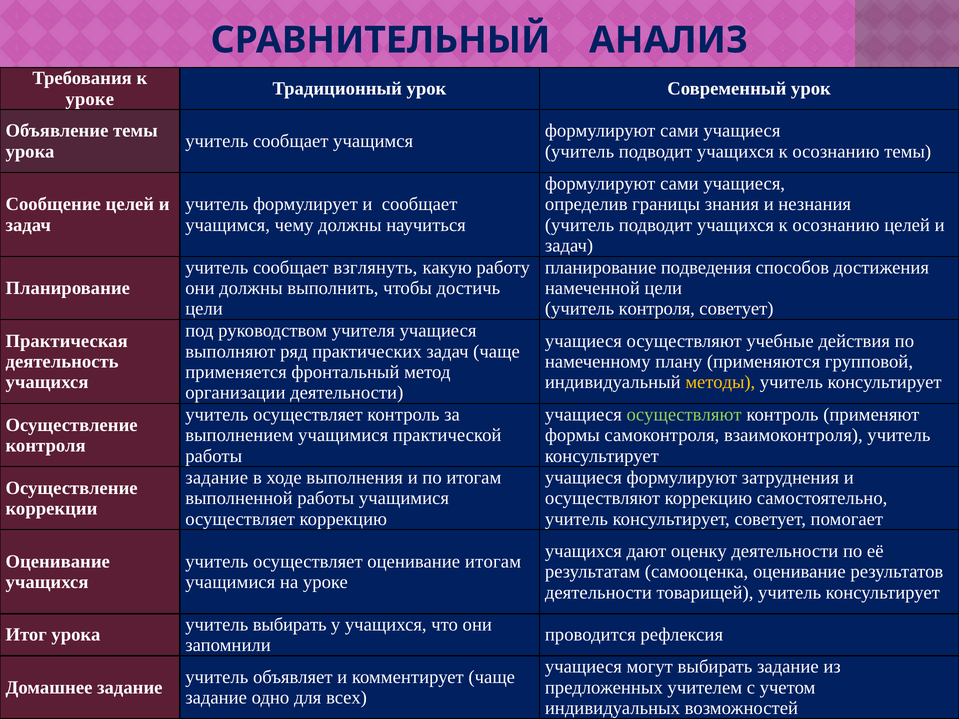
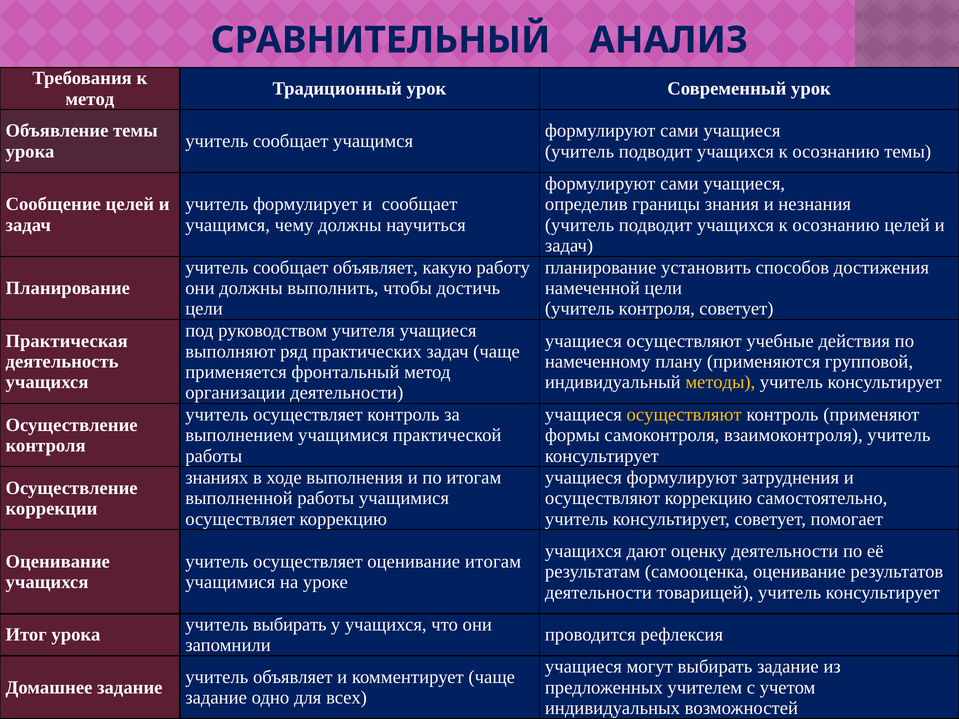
уроке: уроке -> метод (90, 99)
сообщает взглянуть: взглянуть -> объявляет (375, 268)
подведения: подведения -> установить (706, 268)
осуществляют colour: light green -> yellow (684, 415)
задание: задание -> знаниях (217, 478)
